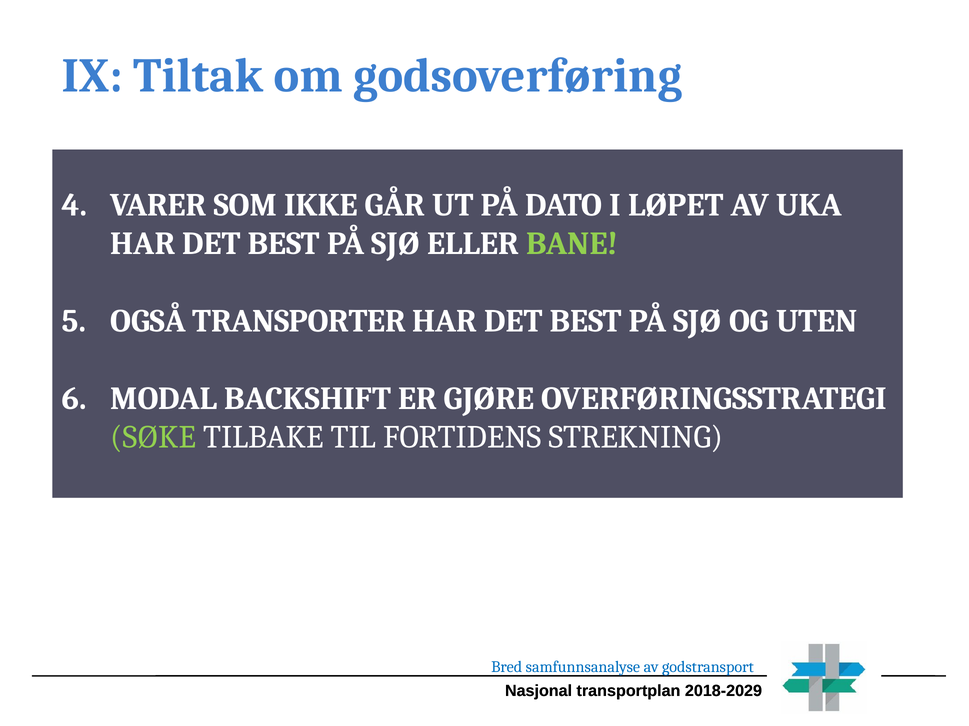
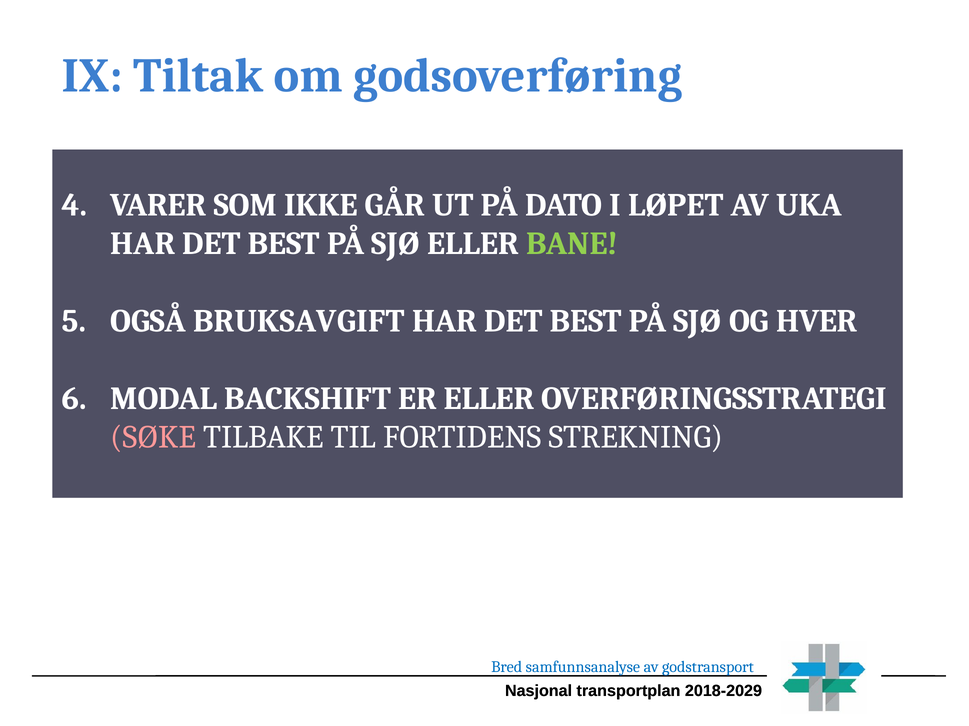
TRANSPORTER: TRANSPORTER -> BRUKSAVGIFT (299, 321)
UTEN: UTEN -> HVER (817, 321)
ER GJØRE: GJØRE -> ELLER (489, 399)
SØKE colour: light green -> pink (153, 438)
